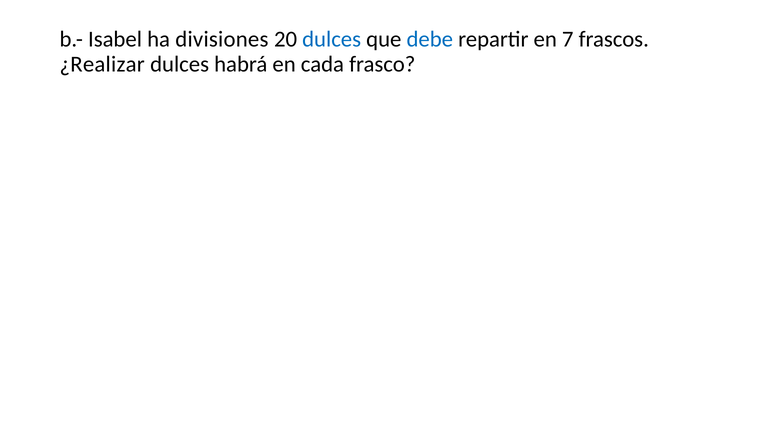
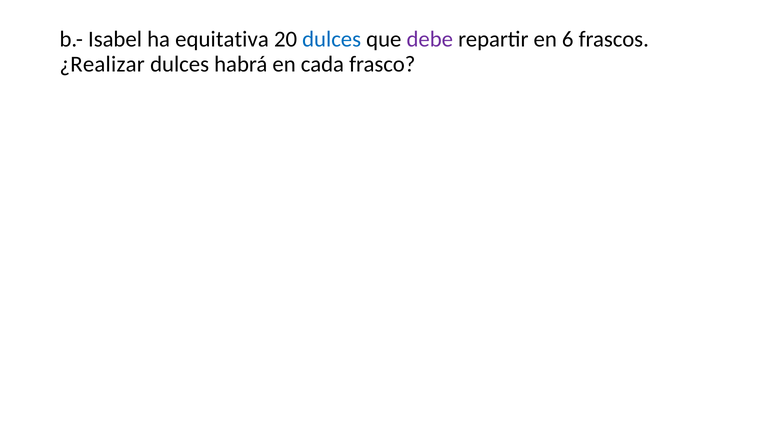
divisiones: divisiones -> equitativa (222, 39)
debe colour: blue -> purple (430, 39)
7: 7 -> 6 (568, 39)
